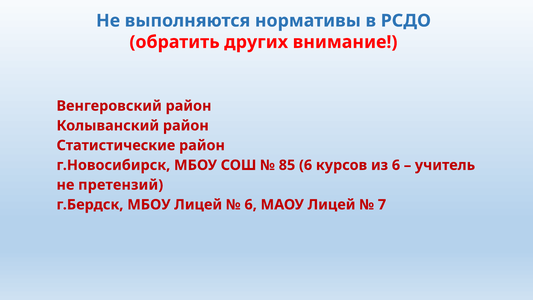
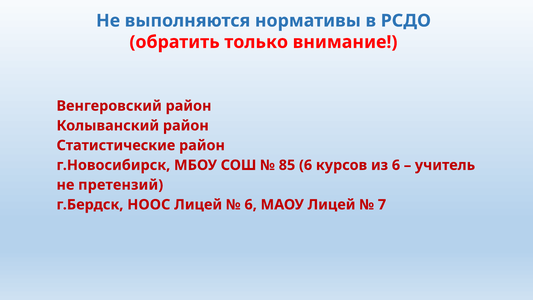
других: других -> только (256, 42)
г.Бердск МБОУ: МБОУ -> НООС (149, 205)
